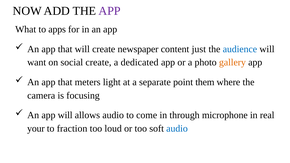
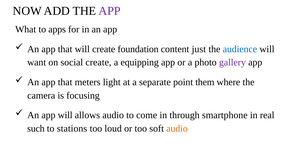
newspaper: newspaper -> foundation (138, 49)
dedicated: dedicated -> equipping (140, 62)
gallery colour: orange -> purple (232, 62)
microphone: microphone -> smartphone (225, 115)
your: your -> such (36, 129)
fraction: fraction -> stations (72, 129)
audio colour: blue -> orange (177, 129)
